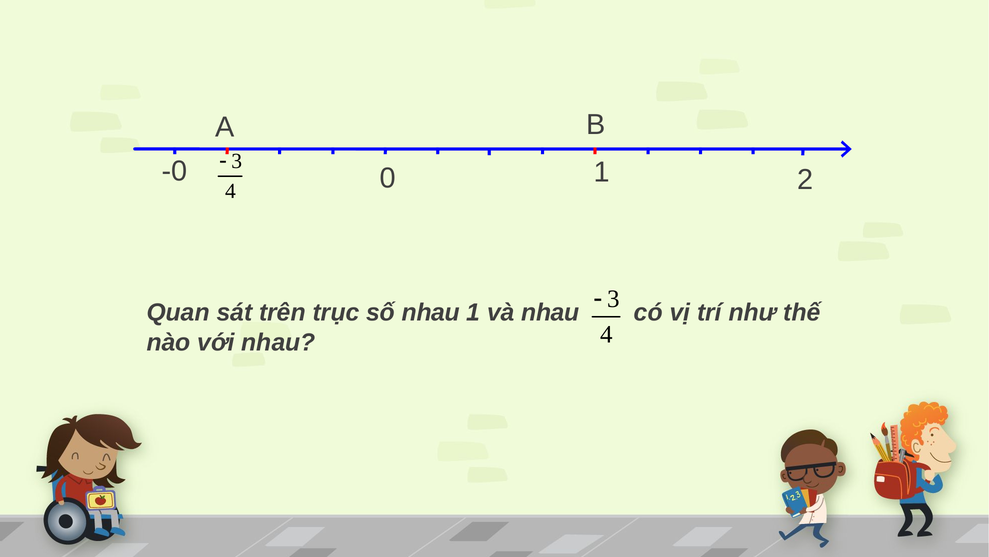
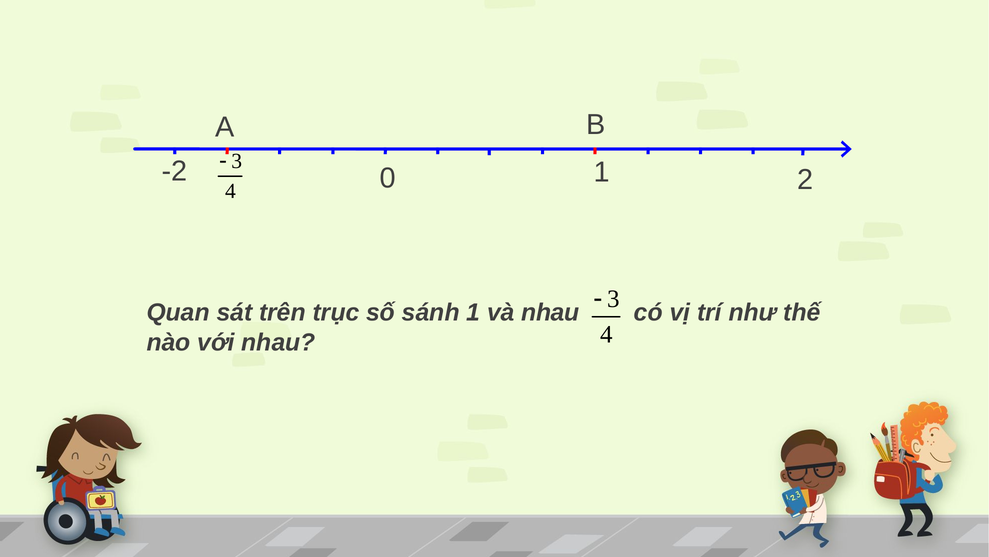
-0: -0 -> -2 (174, 171)
số nhau: nhau -> sánh (431, 312)
